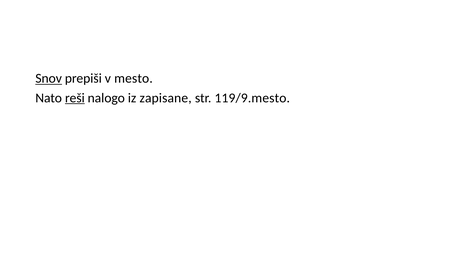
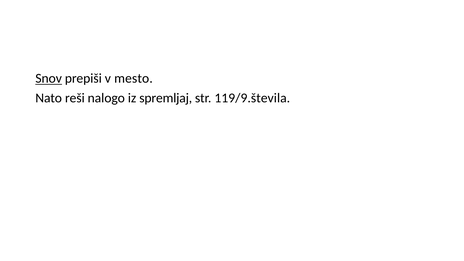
reši underline: present -> none (75, 98)
zapisane: zapisane -> spremljaj (166, 98)
119/9.mesto: 119/9.mesto -> 119/9.števila (252, 98)
